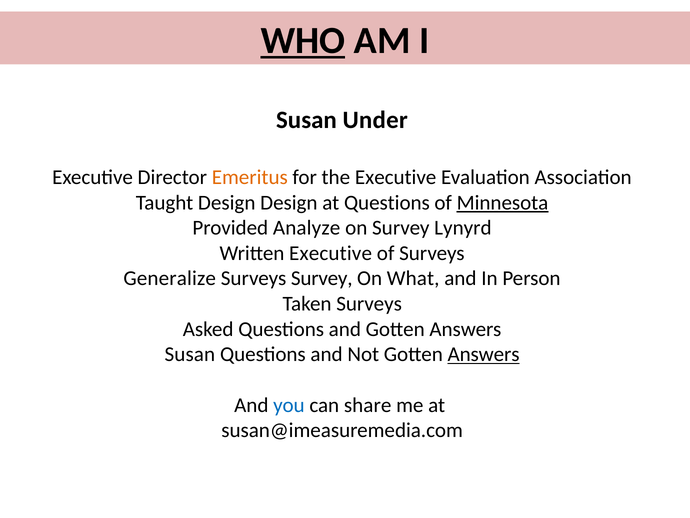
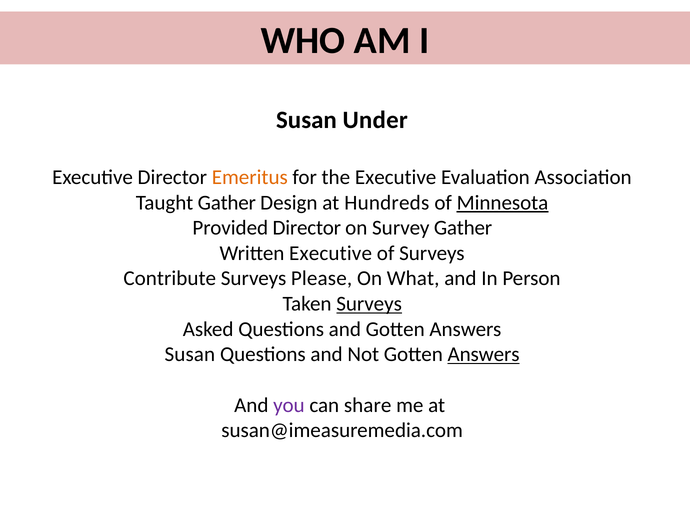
WHO underline: present -> none (303, 41)
Taught Design: Design -> Gather (227, 202)
at Questions: Questions -> Hundreds (387, 202)
Provided Analyze: Analyze -> Director (307, 228)
Survey Lynyrd: Lynyrd -> Gather (463, 228)
Generalize: Generalize -> Contribute (170, 278)
Surveys Survey: Survey -> Please (322, 278)
Surveys underline: none -> present (369, 304)
you colour: blue -> purple (289, 405)
